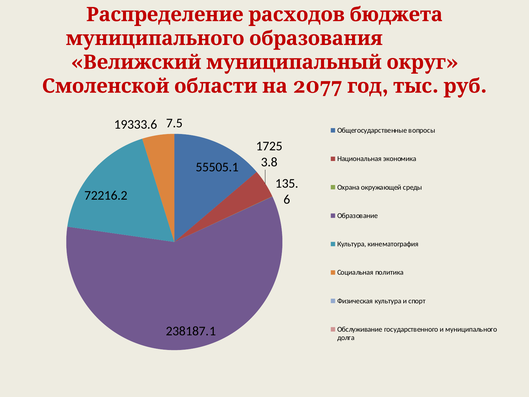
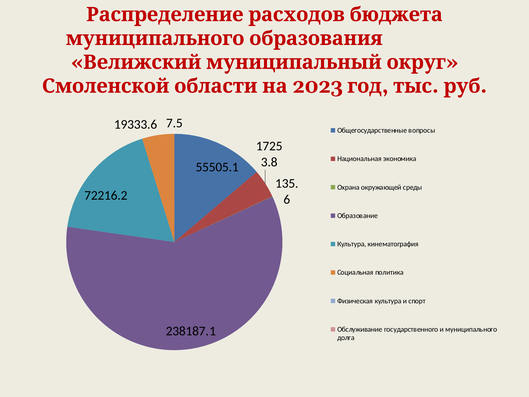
2077: 2077 -> 2023 (318, 86)
